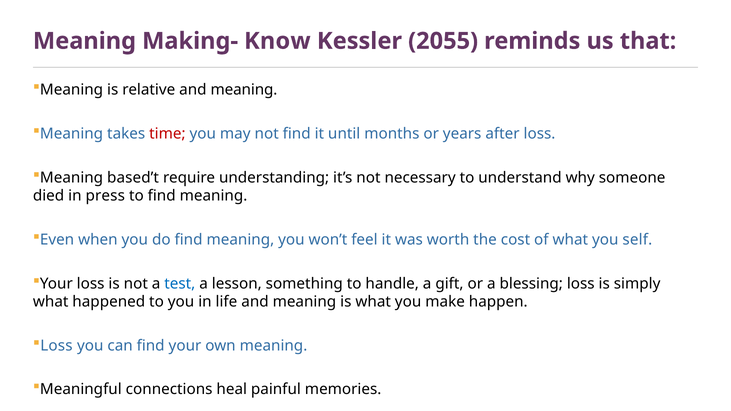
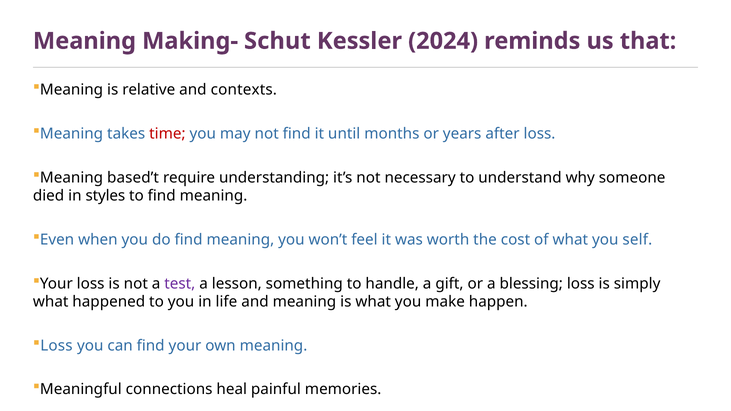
Know: Know -> Schut (277, 41)
2055: 2055 -> 2024 (443, 41)
relative and meaning: meaning -> contexts (244, 90)
press: press -> styles (105, 196)
test colour: blue -> purple (180, 284)
